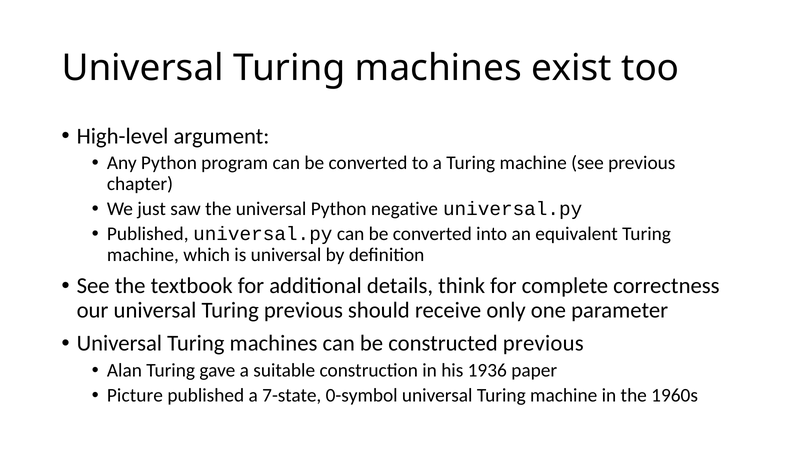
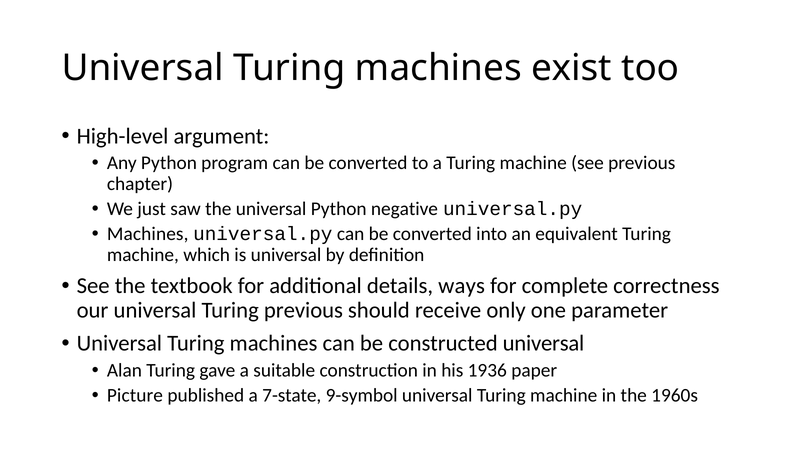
Published: Published -> Machines (148, 234)
think: think -> ways (462, 286)
constructed previous: previous -> universal (543, 343)
0-symbol: 0-symbol -> 9-symbol (362, 395)
